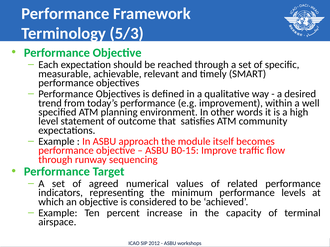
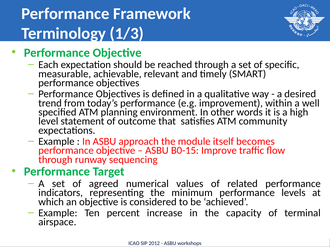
5/3: 5/3 -> 1/3 (127, 34)
